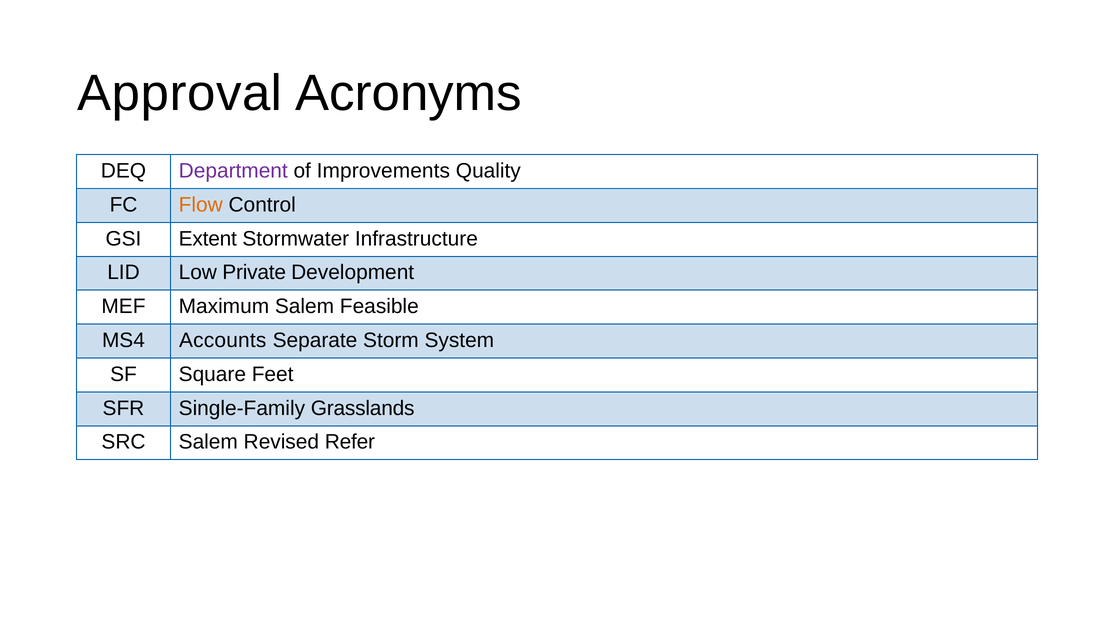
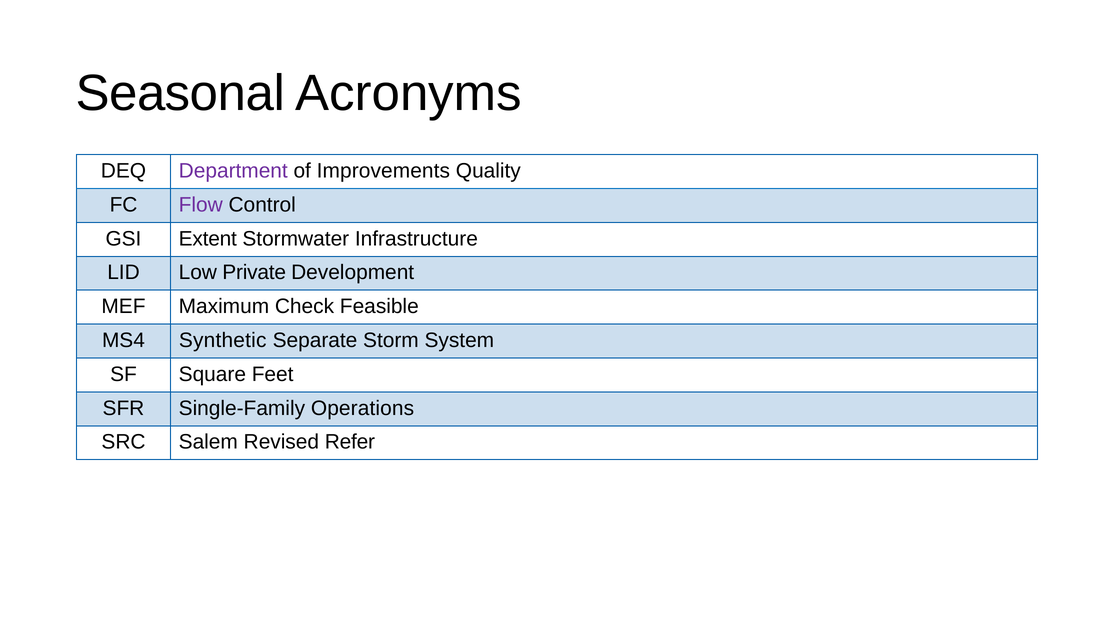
Approval: Approval -> Seasonal (180, 94)
Flow colour: orange -> purple (201, 205)
Maximum Salem: Salem -> Check (305, 306)
Accounts: Accounts -> Synthetic (223, 340)
Grasslands: Grasslands -> Operations (362, 408)
